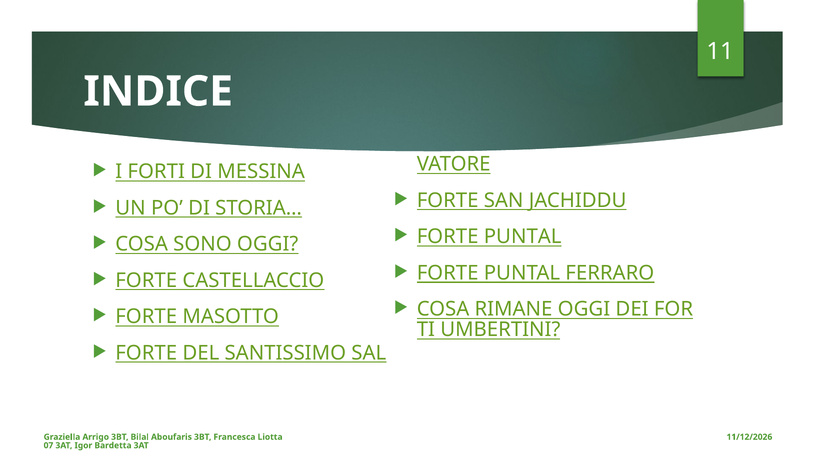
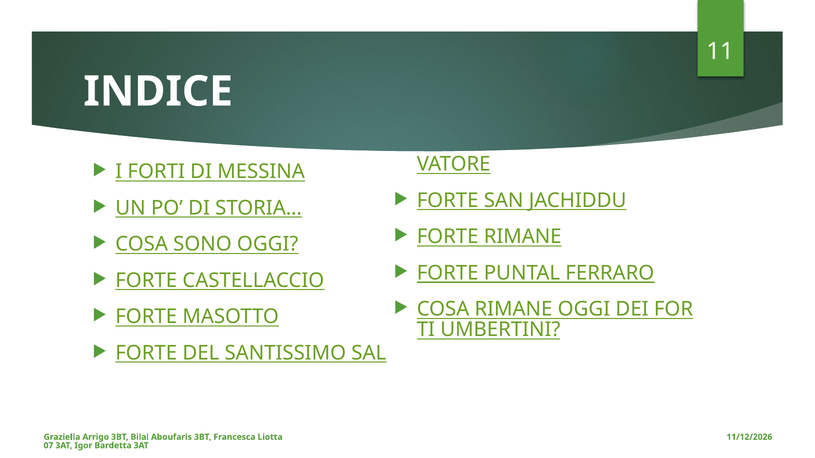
PUNTAL: PUNTAL -> RIMANE (523, 237)
